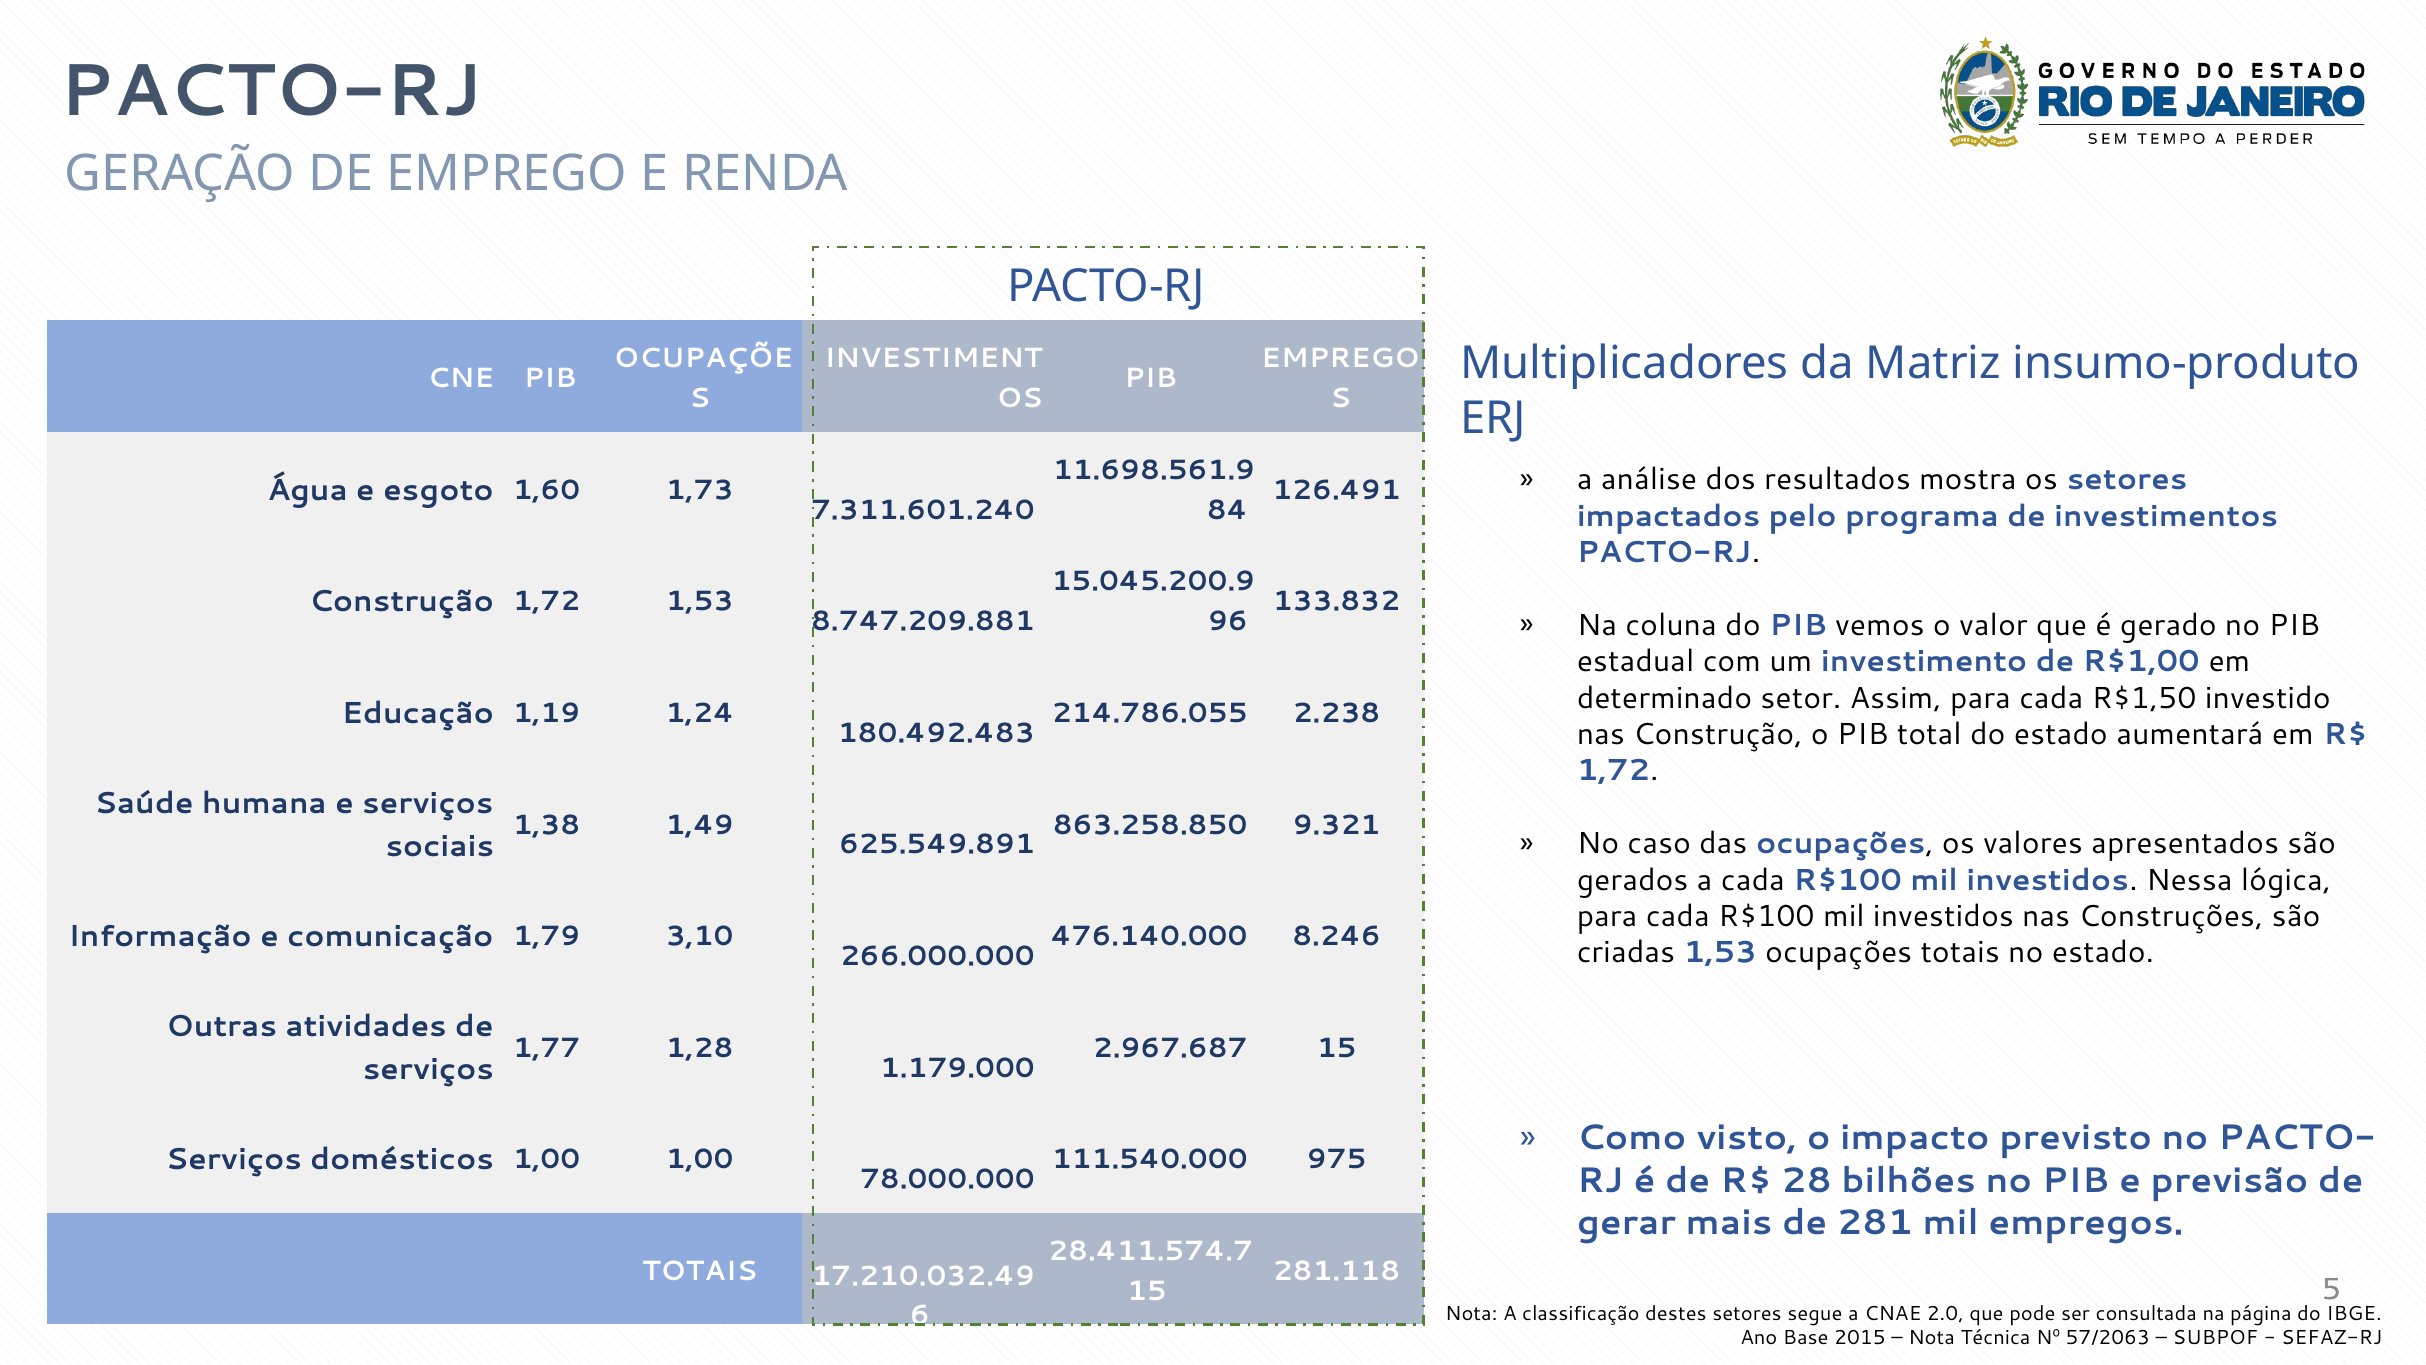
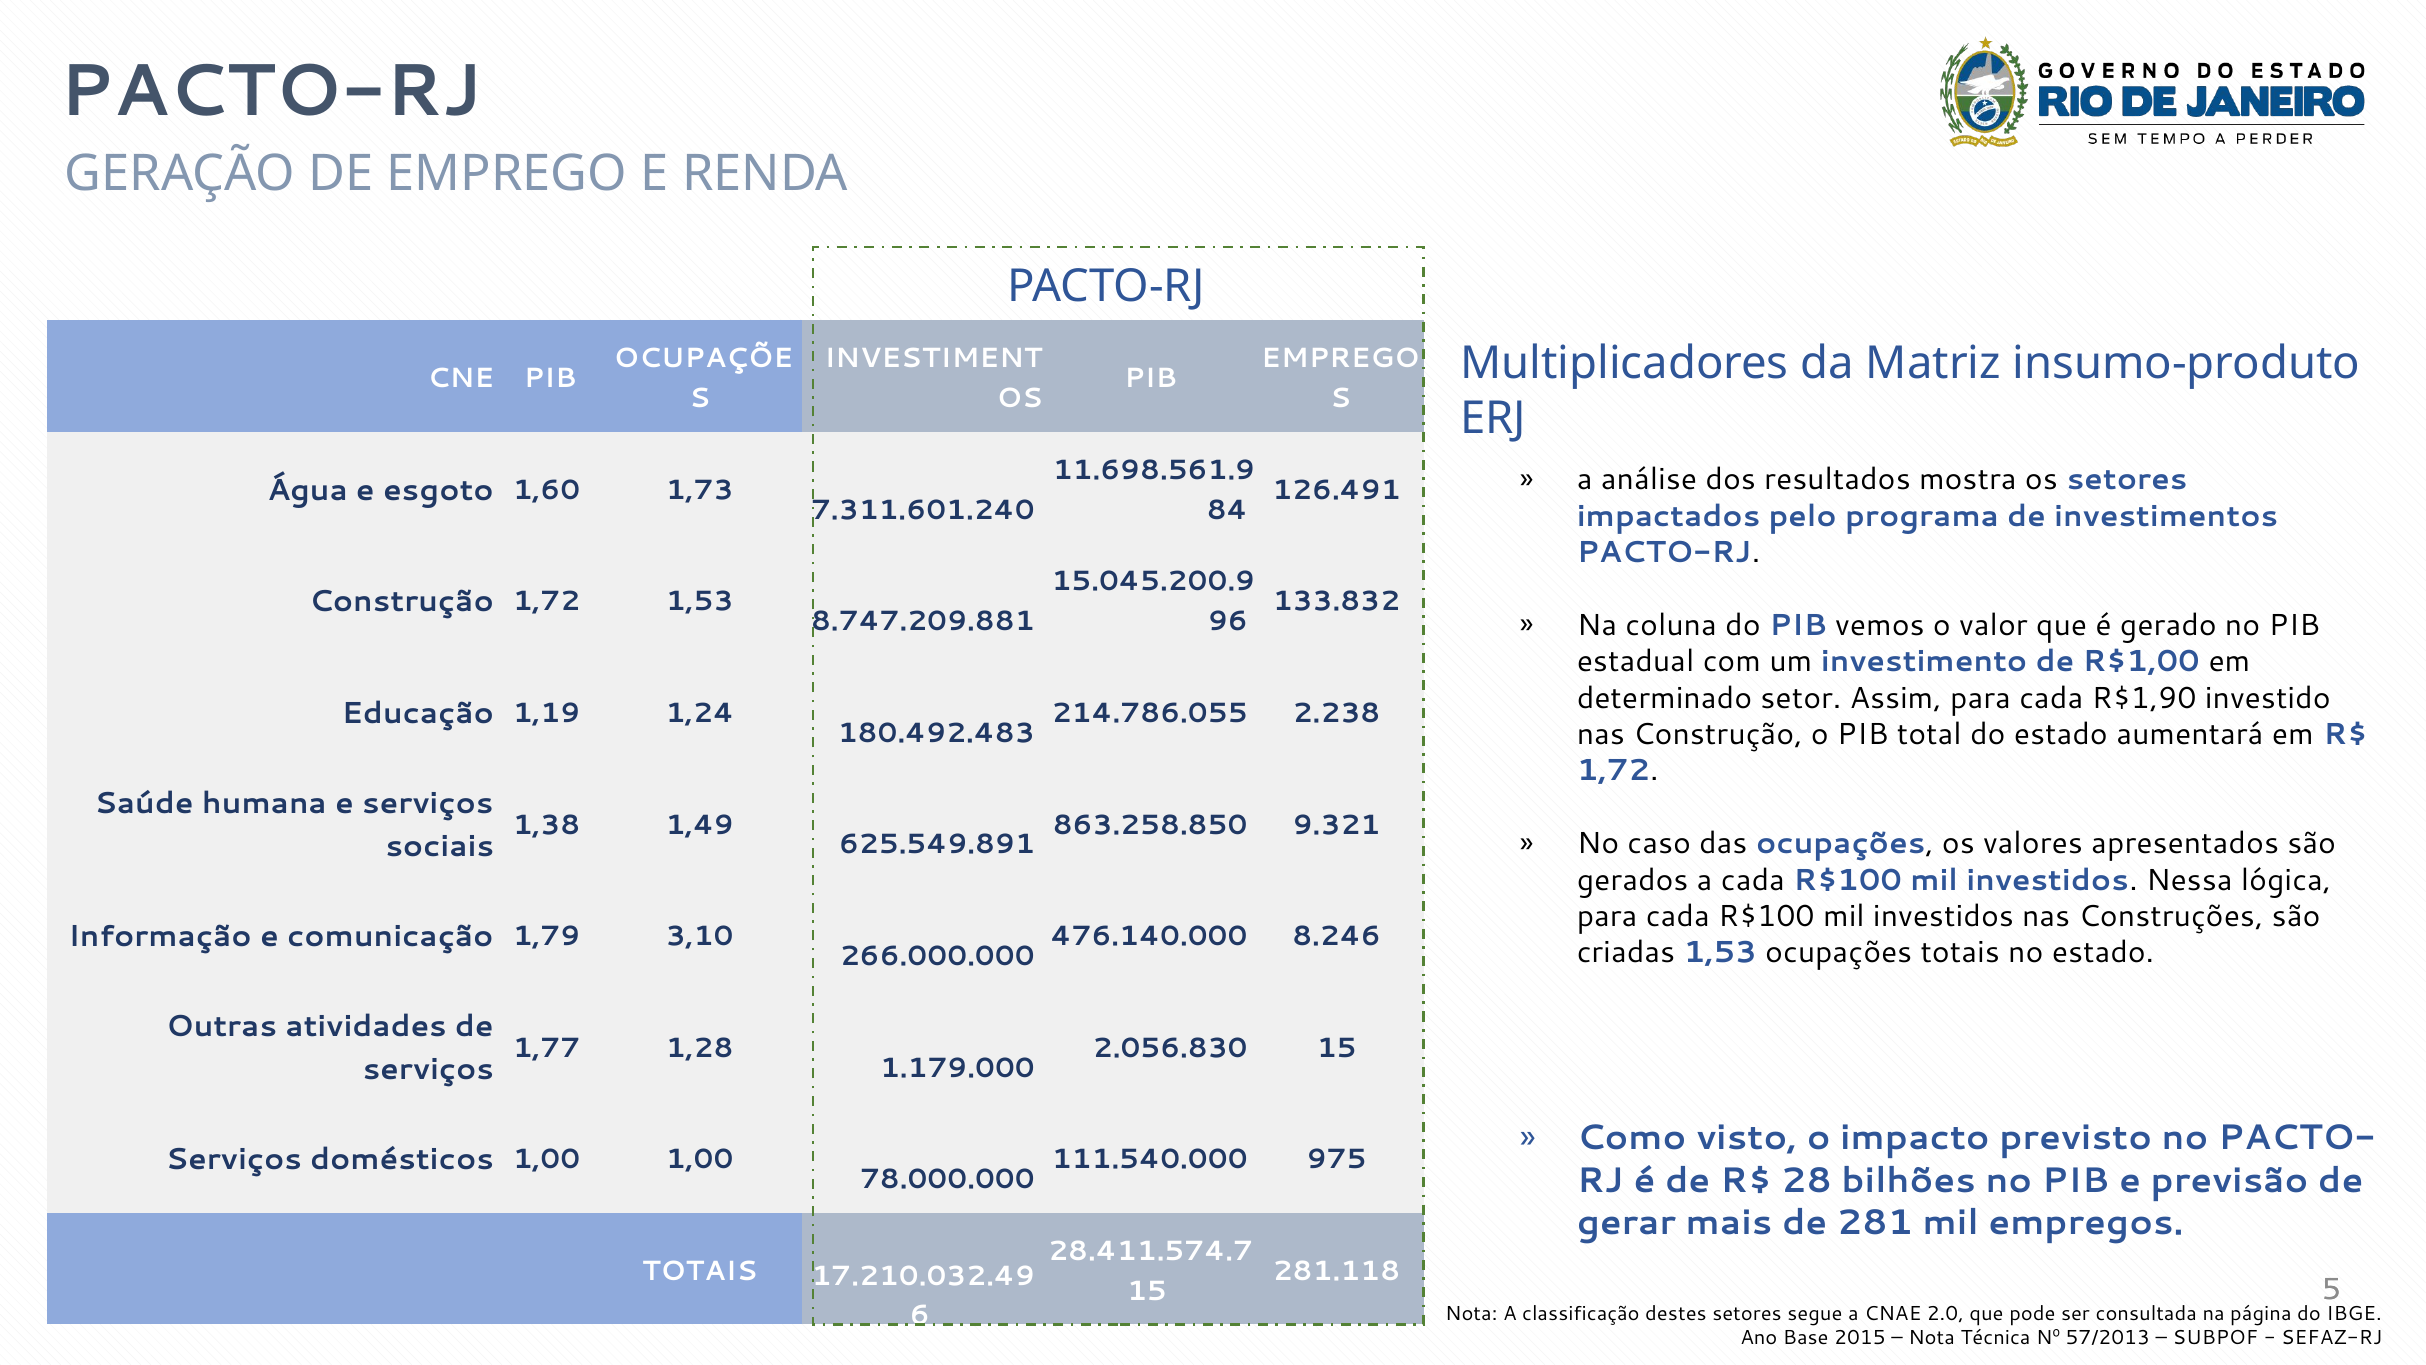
R$1,50: R$1,50 -> R$1,90 (2144, 698)
2.967.687: 2.967.687 -> 2.056.830 (1170, 1048)
57/2063: 57/2063 -> 57/2013 (2108, 1337)
